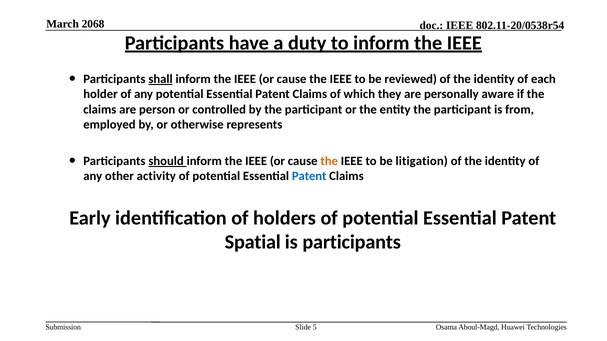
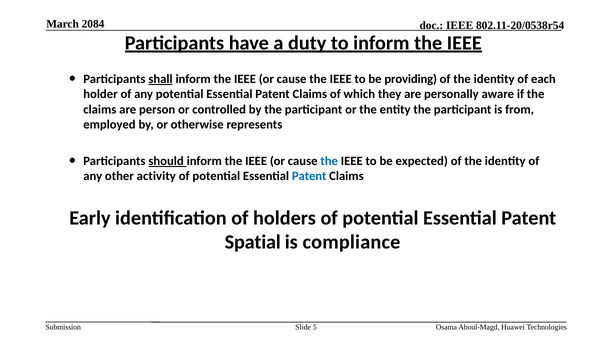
2068: 2068 -> 2084 (93, 24)
reviewed: reviewed -> providing (411, 79)
the colour: orange -> blue (329, 161)
litigation: litigation -> expected (422, 161)
is participants: participants -> compliance (351, 243)
